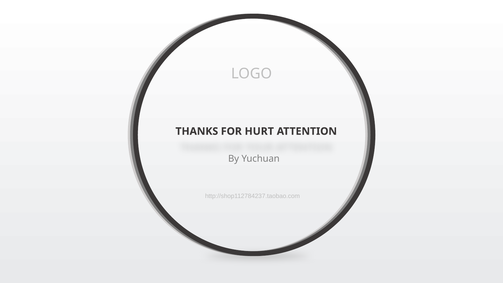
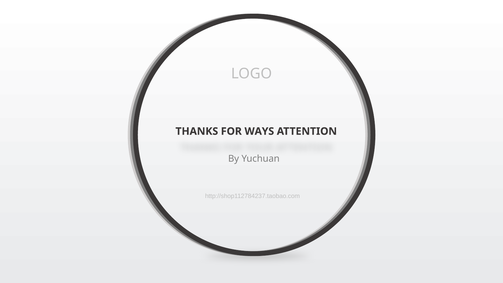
HURT: HURT -> WAYS (259, 131)
